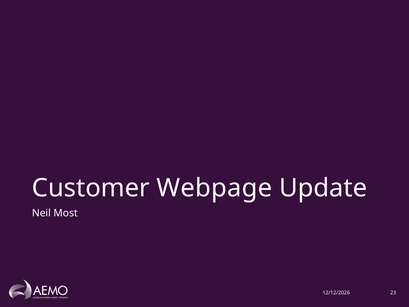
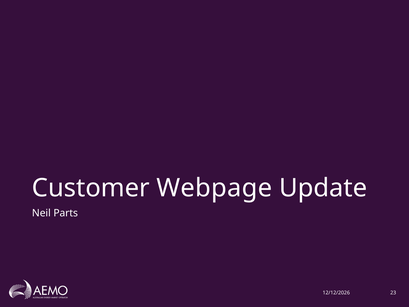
Most: Most -> Parts (66, 213)
